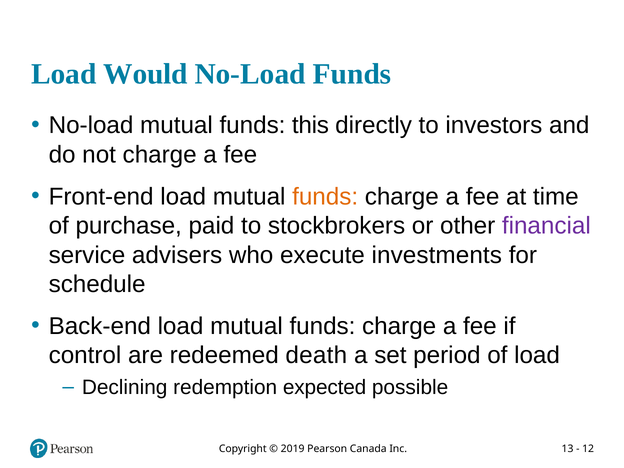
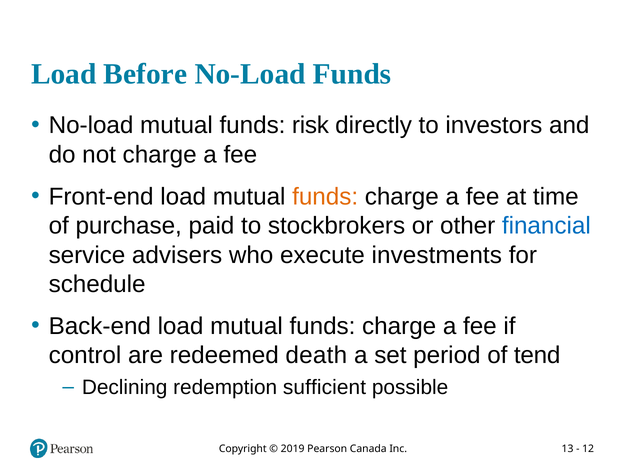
Would: Would -> Before (145, 74)
this: this -> risk (310, 125)
financial colour: purple -> blue (546, 226)
of load: load -> tend (537, 355)
expected: expected -> sufficient (324, 387)
